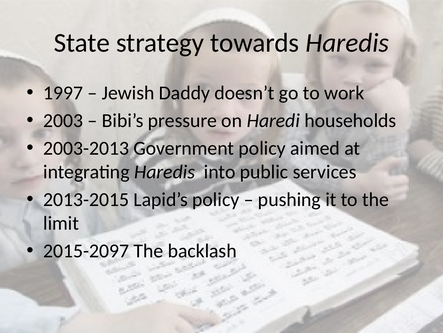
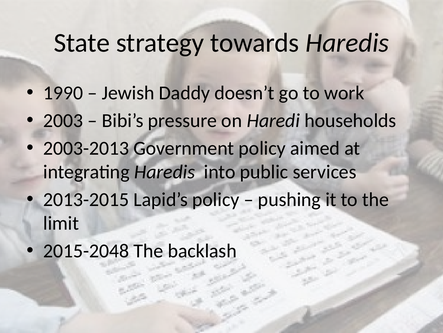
1997: 1997 -> 1990 (63, 93)
2015-2097: 2015-2097 -> 2015-2048 (86, 250)
